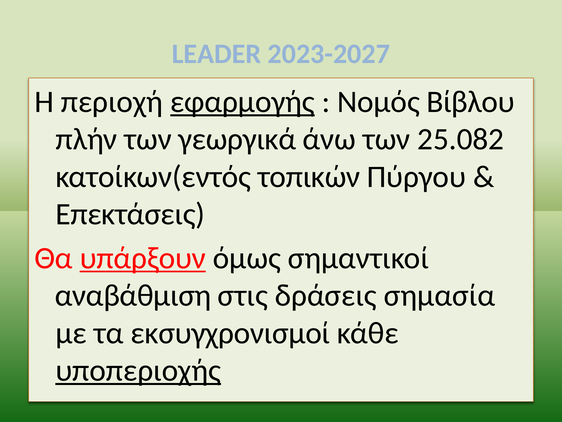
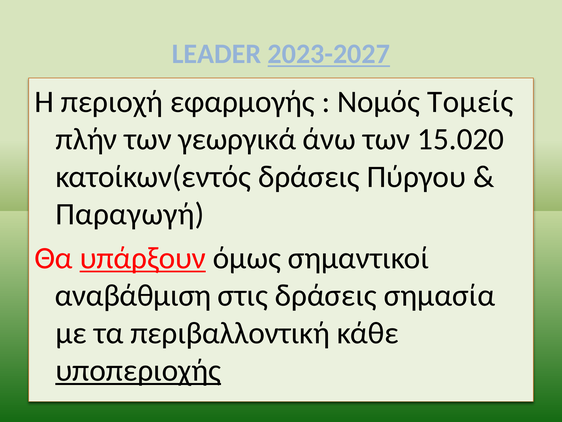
2023-2027 underline: none -> present (329, 54)
εφαρμογής underline: present -> none (242, 102)
Βίβλου: Βίβλου -> Τομείς (470, 102)
25.082: 25.082 -> 15.020 (461, 139)
κατοίκων(εντός τοπικών: τοπικών -> δράσεις (309, 177)
Επεκτάσεις: Επεκτάσεις -> Παραγωγή (130, 214)
εκσυγχρονισμοί: εκσυγχρονισμοί -> περιβαλλοντική (230, 333)
